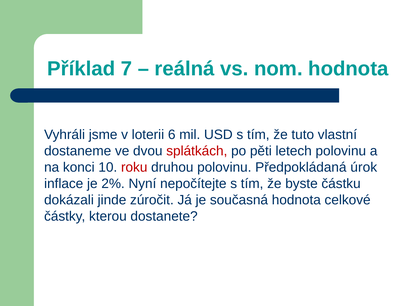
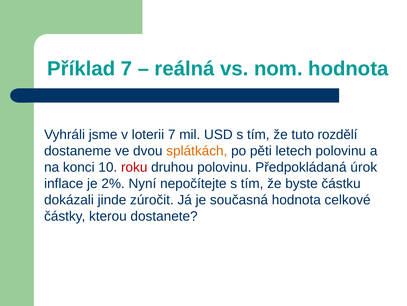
loterii 6: 6 -> 7 (172, 134)
vlastní: vlastní -> rozdělí (337, 134)
splátkách colour: red -> orange (197, 151)
